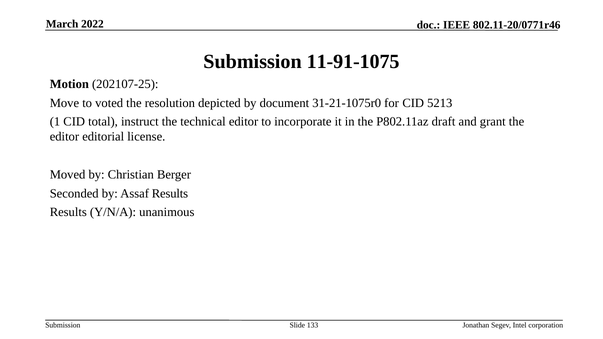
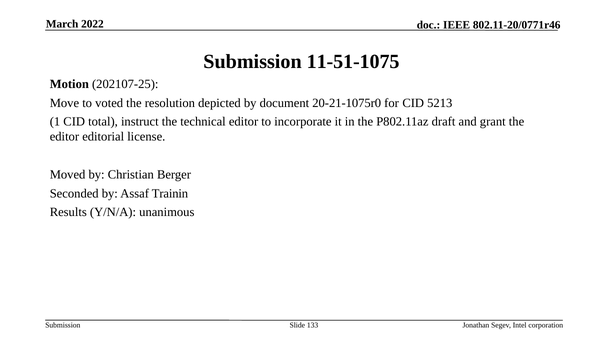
11-91-1075: 11-91-1075 -> 11-51-1075 (353, 62)
31-21-1075r0: 31-21-1075r0 -> 20-21-1075r0 (347, 103)
Assaf Results: Results -> Trainin (170, 193)
